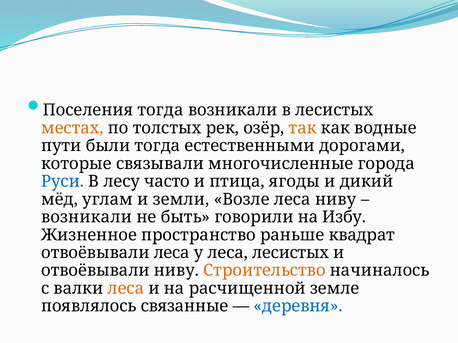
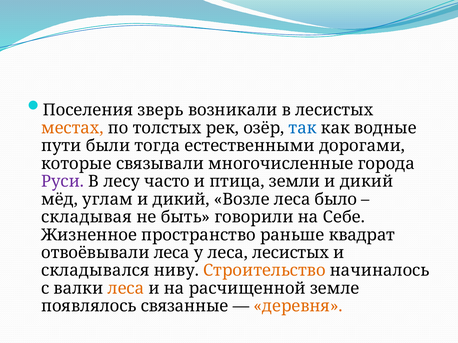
Поселения тогда: тогда -> зверь (161, 110)
так colour: orange -> blue (303, 128)
Руси colour: blue -> purple (63, 182)
ягоды: ягоды -> земли (295, 182)
земли: земли -> дикий (181, 200)
леса ниву: ниву -> было (336, 200)
возникали: возникали -> складывая (87, 217)
Избу: Избу -> Себе (344, 217)
отвоёвывали: отвоёвывали -> складывался (95, 271)
деревня colour: blue -> orange (298, 307)
